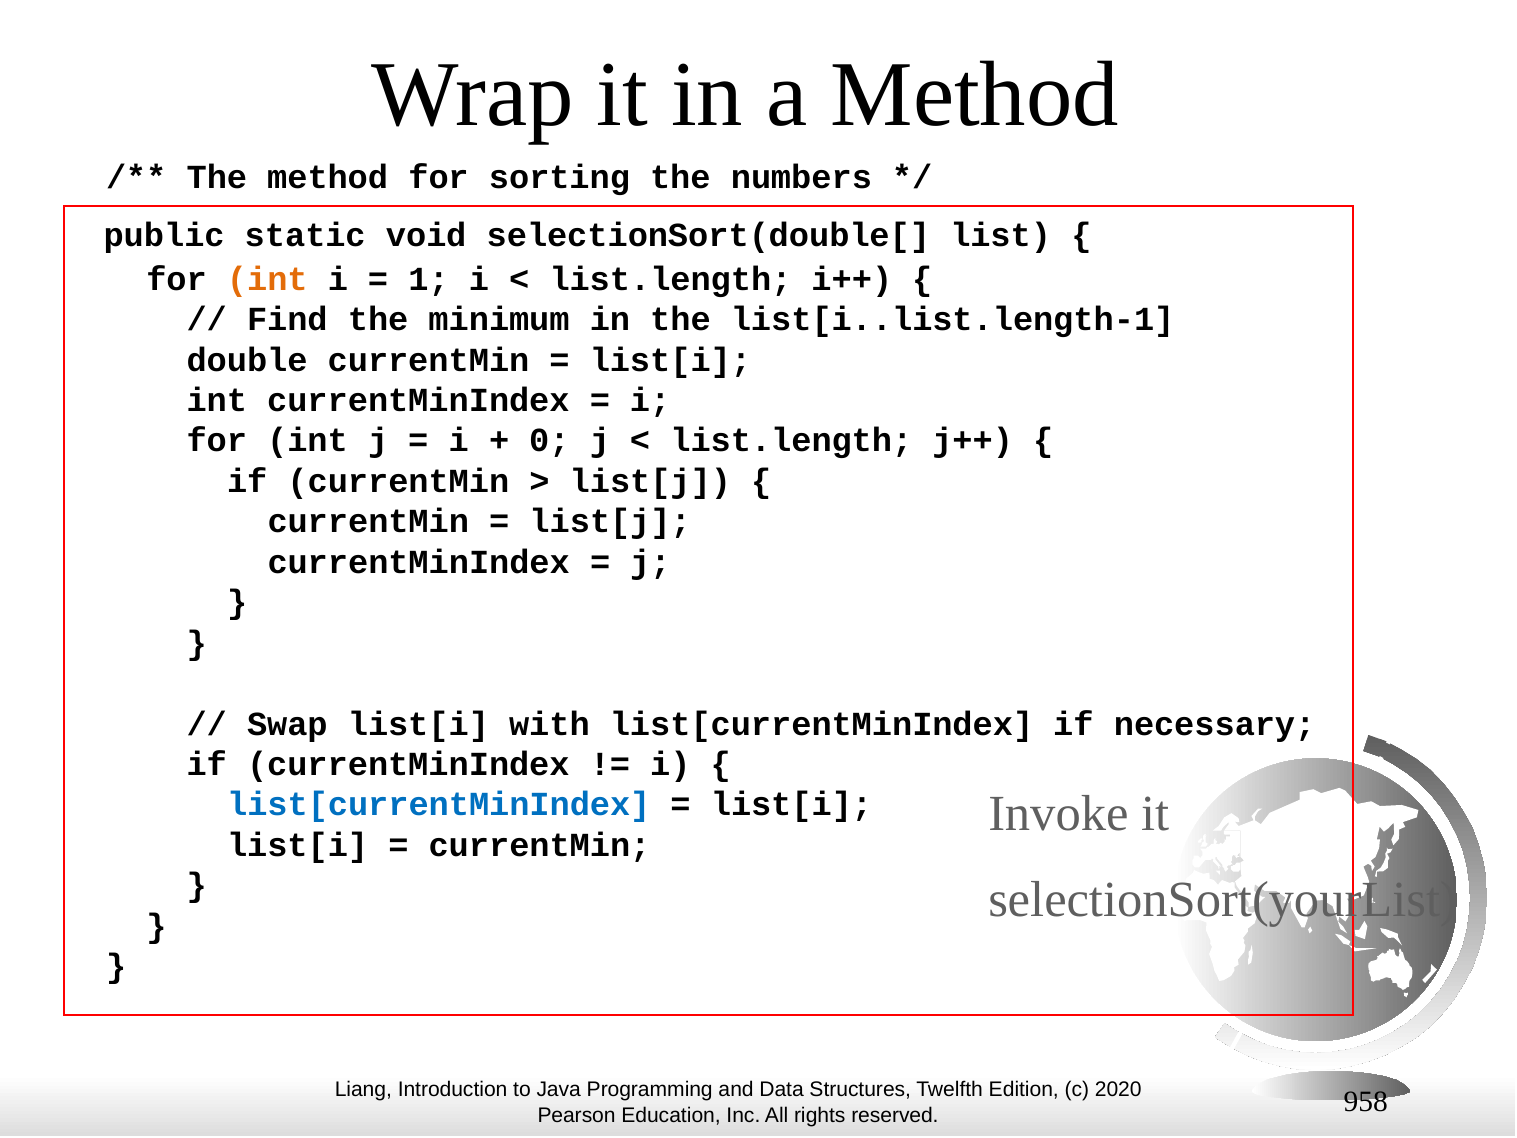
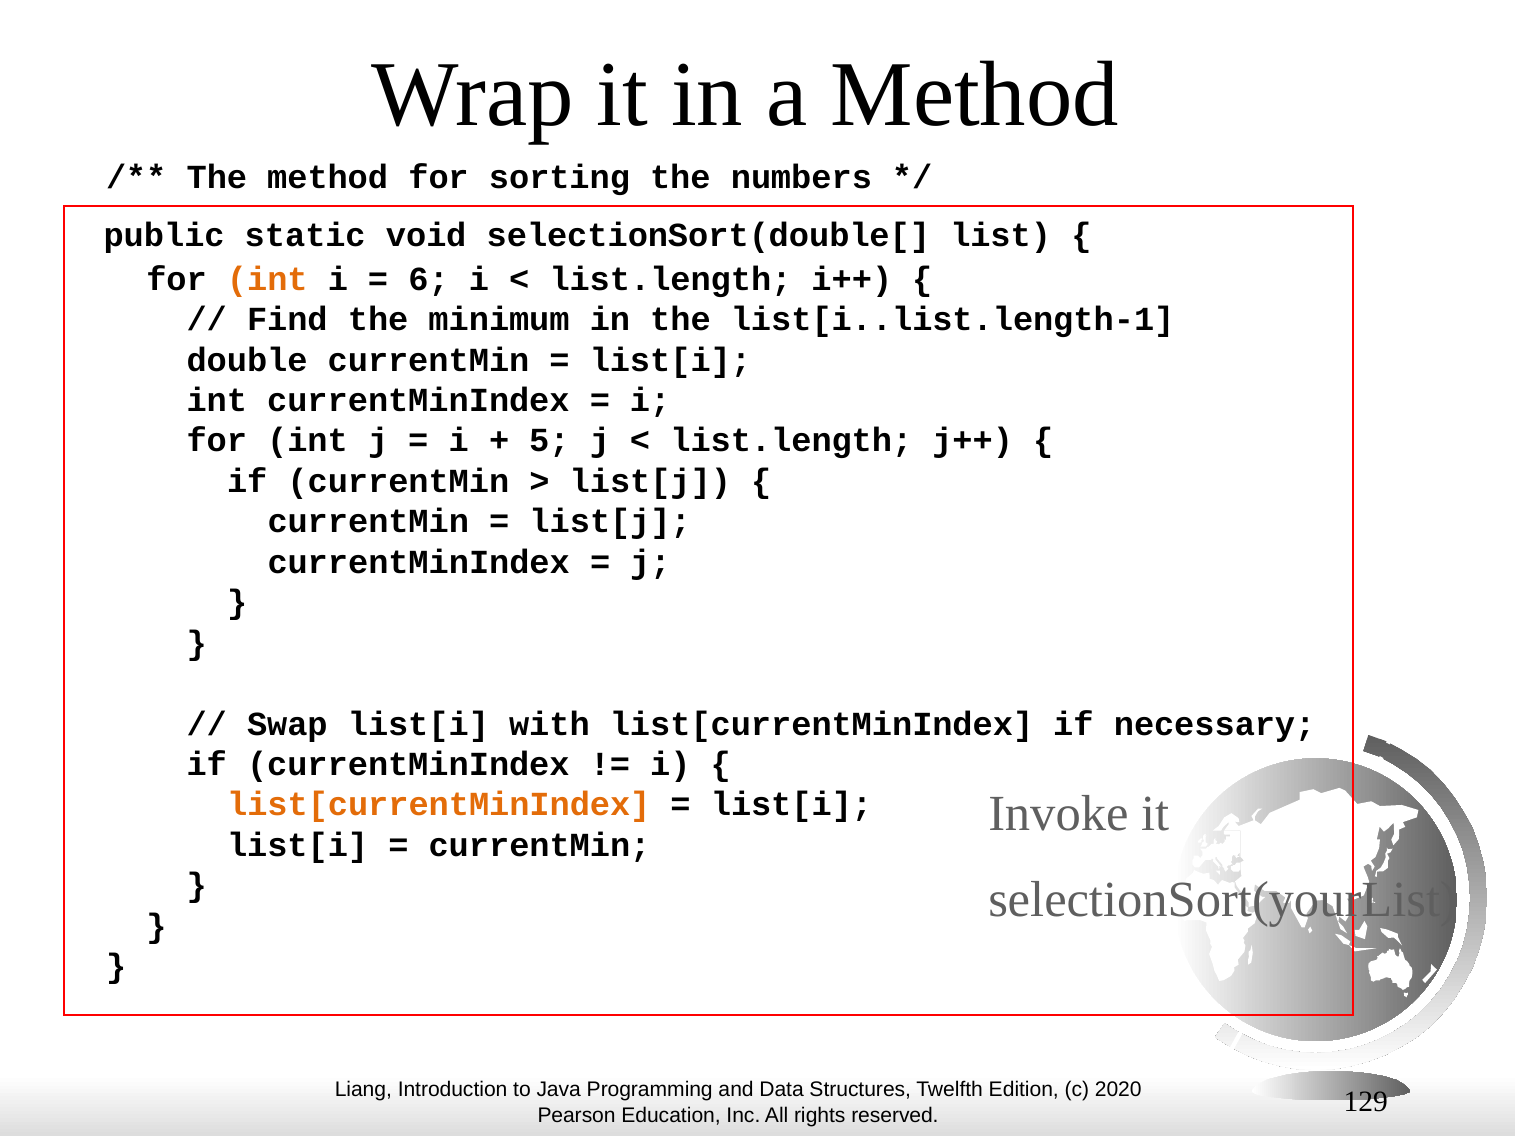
1: 1 -> 6 (429, 279)
0: 0 -> 5 (549, 441)
list[currentMinIndex colour: blue -> orange (439, 805)
958: 958 -> 129 (1366, 1102)
